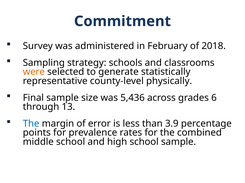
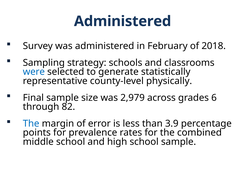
Commitment: Commitment -> Administered (123, 21)
were colour: orange -> blue (34, 72)
5,436: 5,436 -> 2,979 (133, 98)
13: 13 -> 82 (68, 107)
